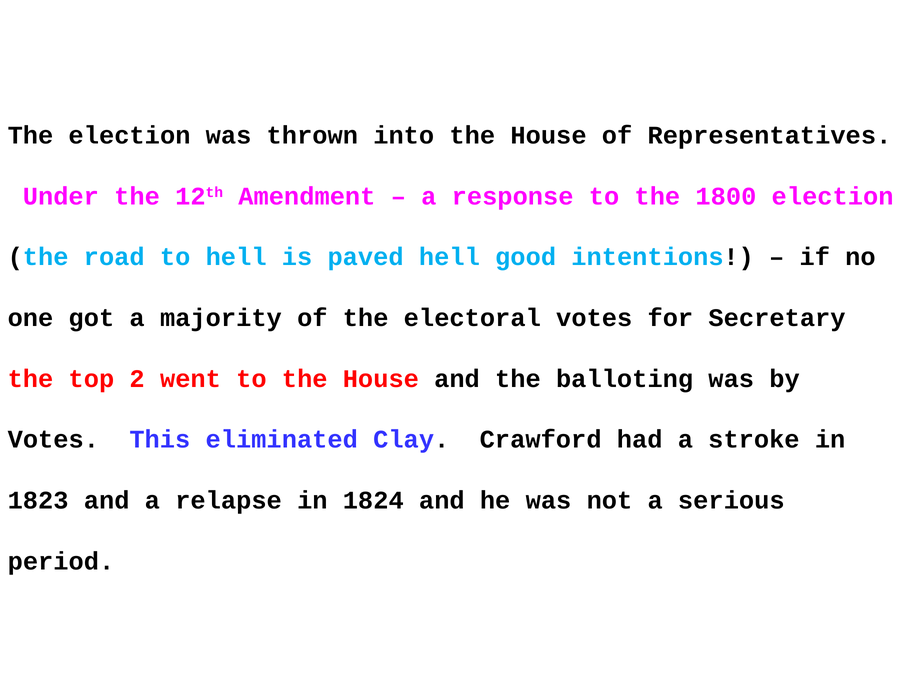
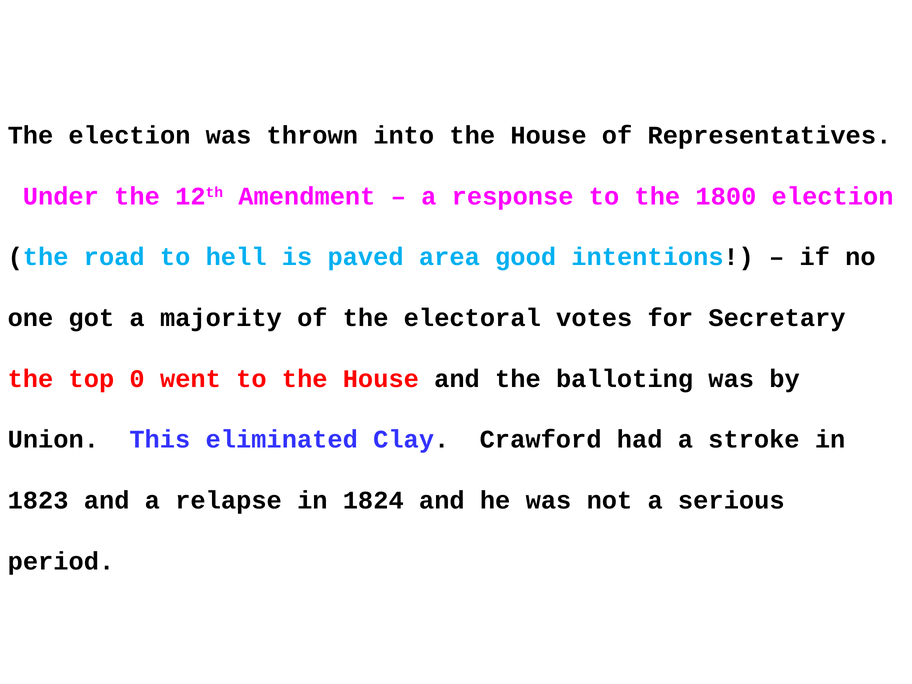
paved hell: hell -> area (449, 257)
2: 2 -> 0 (137, 379)
Votes: Votes -> Union (53, 440)
